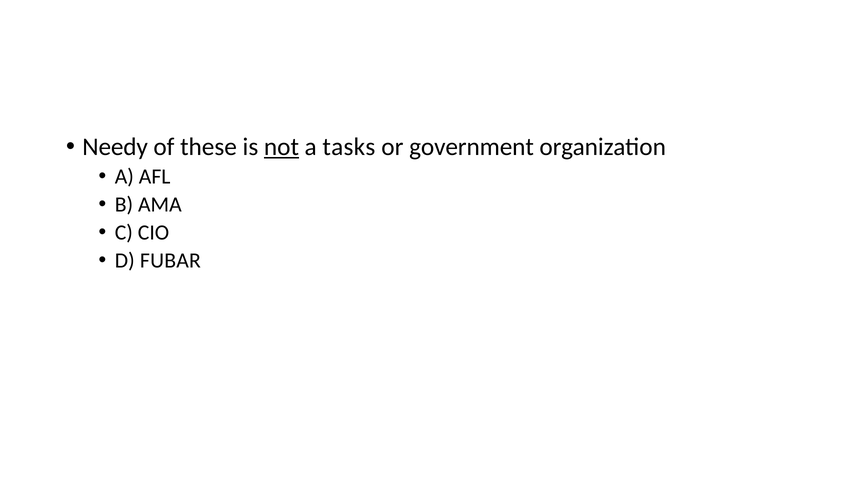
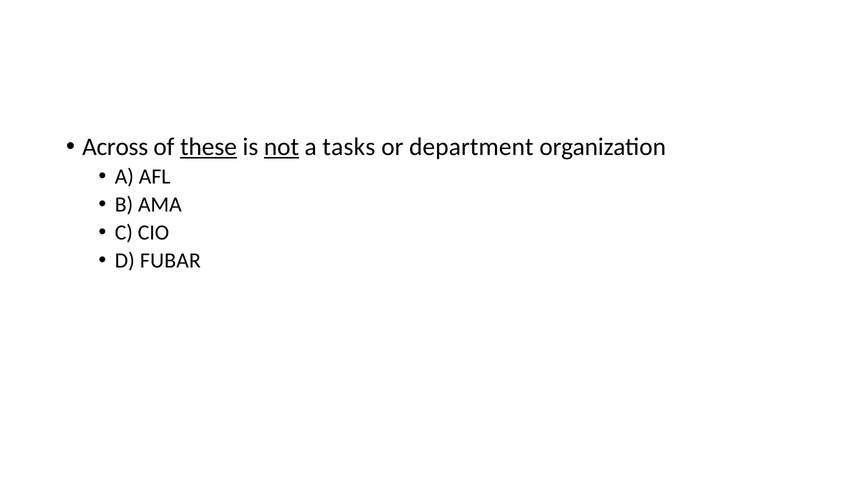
Needy: Needy -> Across (115, 147)
these underline: none -> present (209, 147)
government: government -> department (471, 147)
